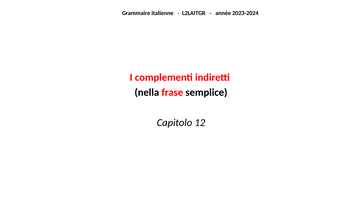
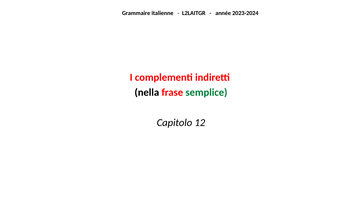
semplice colour: black -> green (206, 93)
